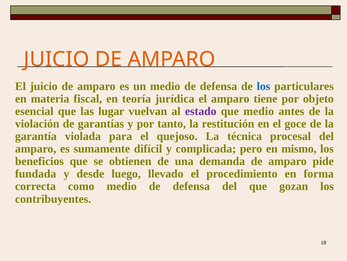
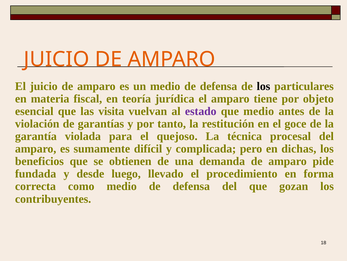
los colour: blue -> black (263, 86)
lugar: lugar -> visita (111, 111)
mismo: mismo -> dichas (299, 148)
